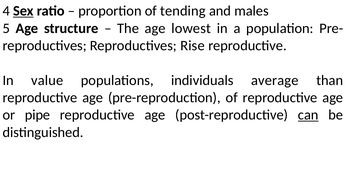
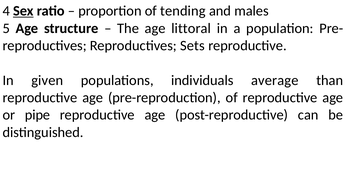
lowest: lowest -> littoral (191, 28)
Rise: Rise -> Sets (192, 46)
value: value -> given (47, 80)
can underline: present -> none (308, 115)
